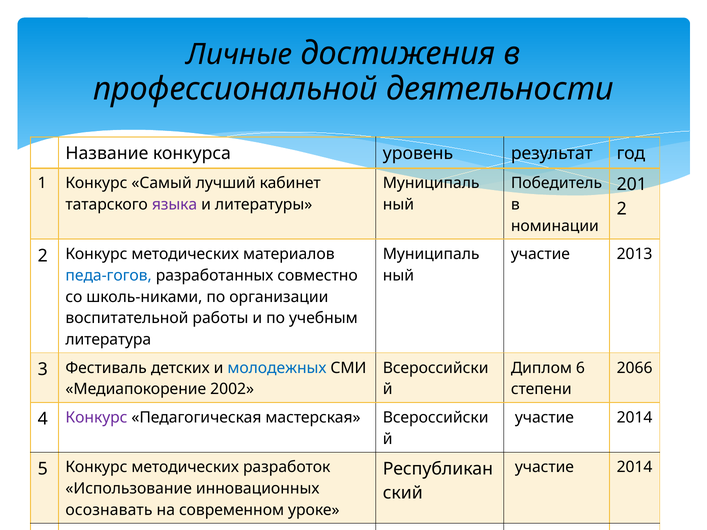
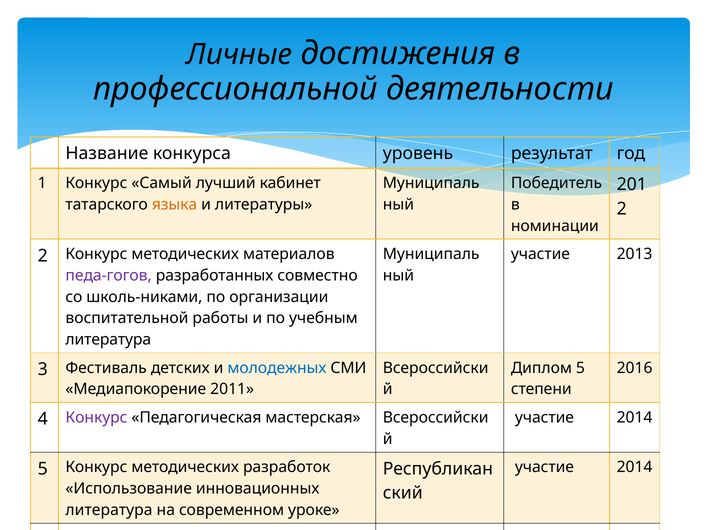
языка colour: purple -> orange (175, 205)
педа-гогов colour: blue -> purple (109, 276)
Диплом 6: 6 -> 5 (580, 368)
2066: 2066 -> 2016 (635, 368)
2002: 2002 -> 2011 (232, 389)
осознавать: осознавать -> литература (109, 510)
